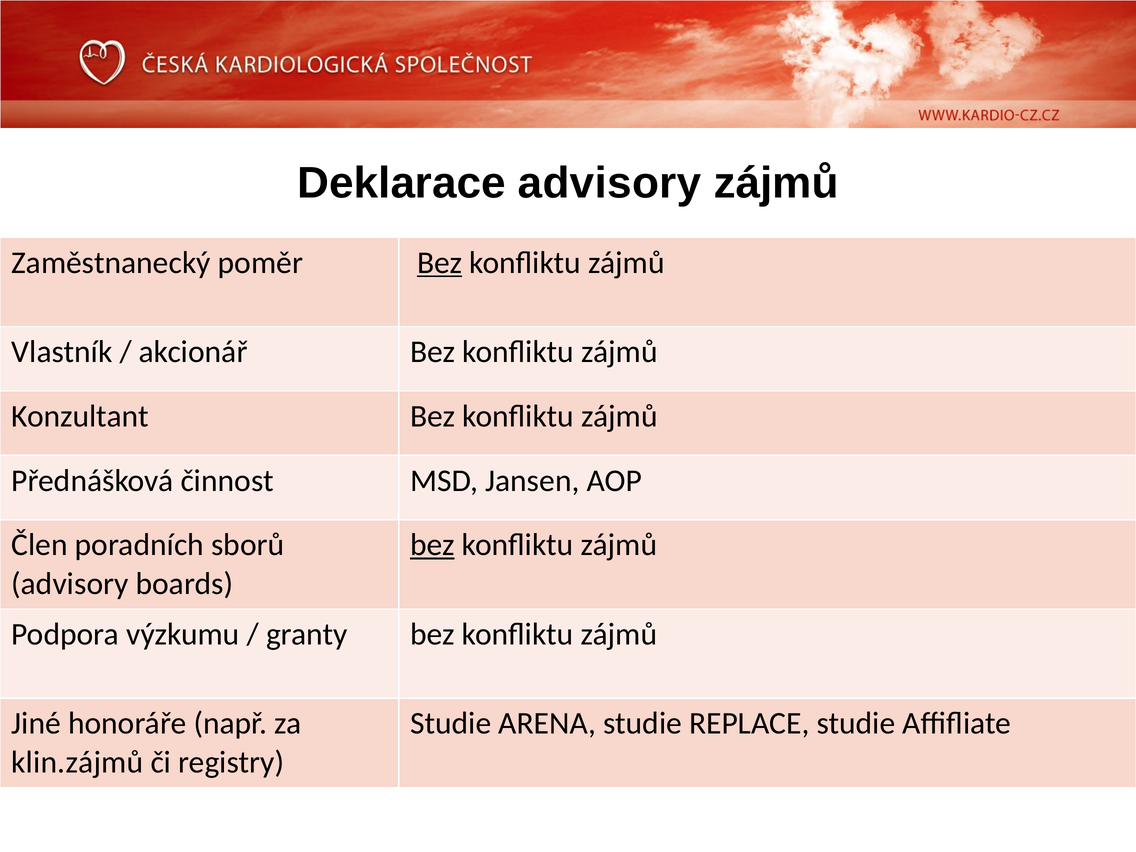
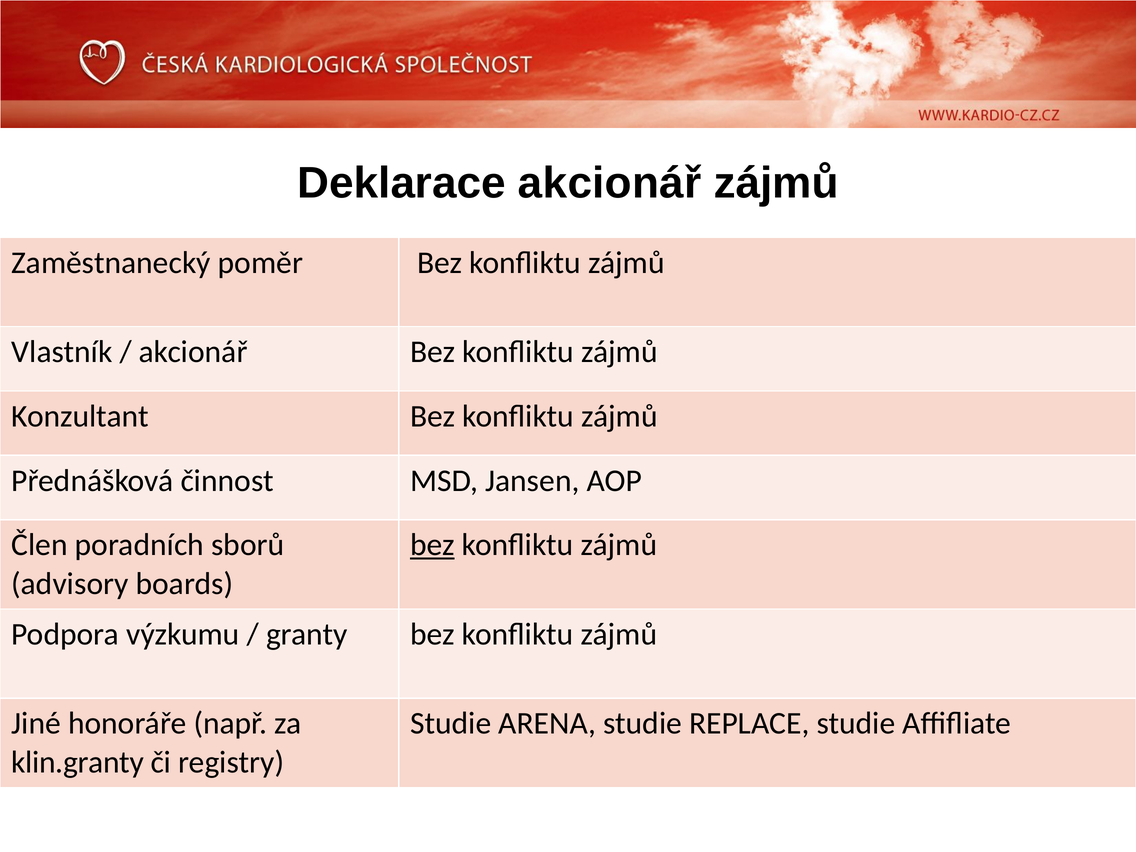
advisory: advisory -> akcionář (610, 183)
Bez underline: present -> none (440, 263)
klin.zájmů: klin.zájmů -> klin.granty (78, 762)
